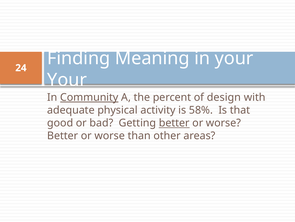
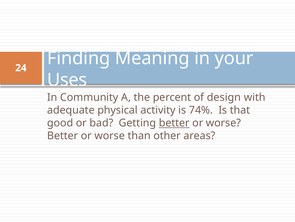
Your: Your -> Uses (67, 80)
Community underline: present -> none (89, 97)
58%: 58% -> 74% (201, 110)
